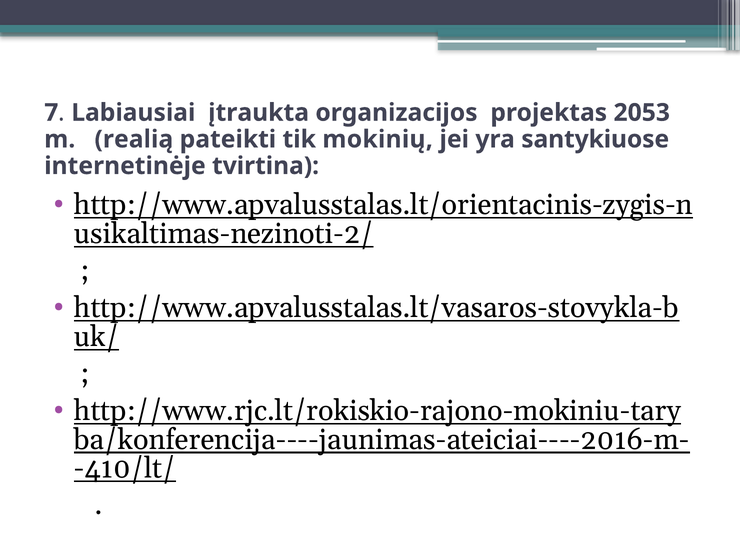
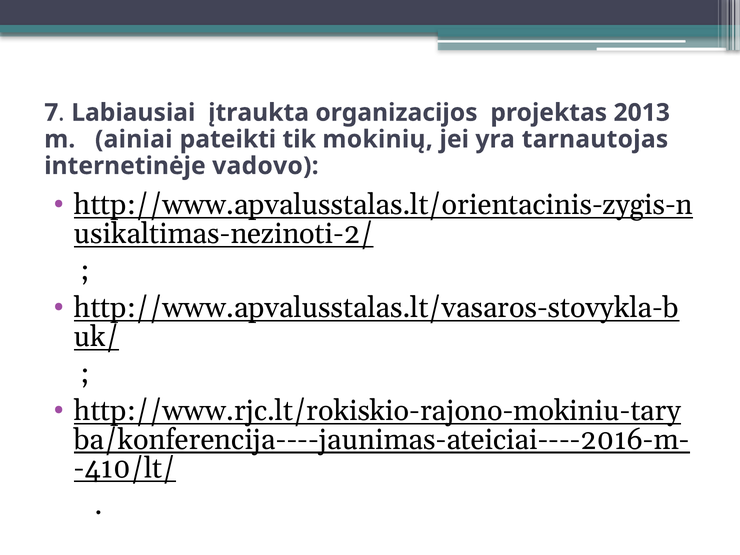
2053: 2053 -> 2013 (642, 113)
realią: realią -> ainiai (134, 139)
santykiuose: santykiuose -> tarnautojas (595, 139)
tvirtina: tvirtina -> vadovo (265, 166)
